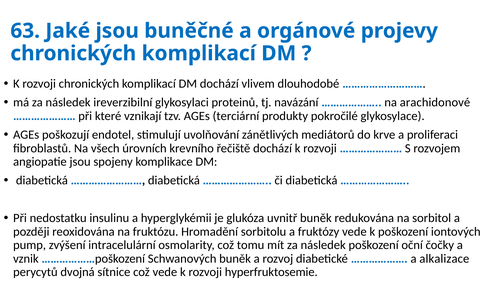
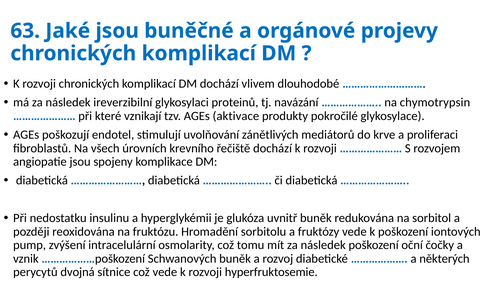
arachidonové: arachidonové -> chymotrypsin (435, 102)
terciární: terciární -> aktivace (236, 116)
alkalizace: alkalizace -> některých (444, 258)
